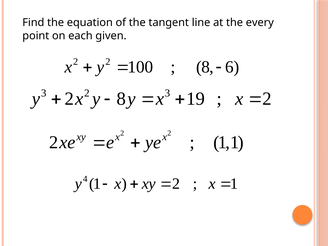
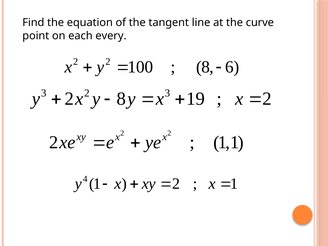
every: every -> curve (260, 23)
given: given -> every (111, 36)
